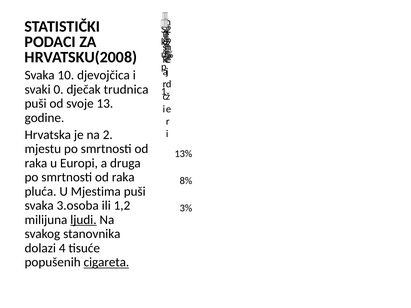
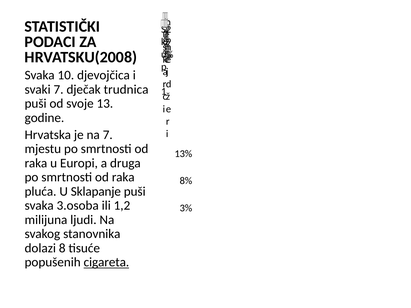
svaki 0: 0 -> 7 (59, 90)
na 2: 2 -> 7 (108, 135)
Mjestima: Mjestima -> Sklapanje (96, 192)
ljudi underline: present -> none (83, 220)
dolazi 4: 4 -> 8 (62, 248)
